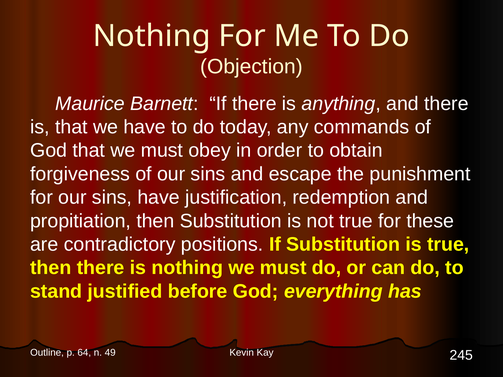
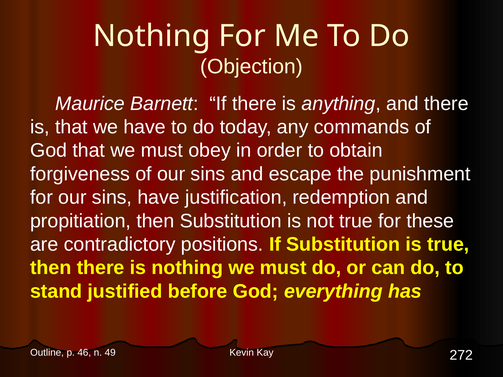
64: 64 -> 46 (84, 353)
245: 245 -> 272 (461, 355)
